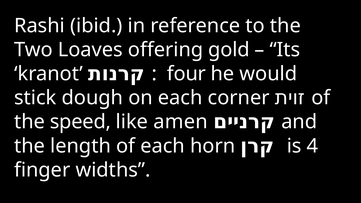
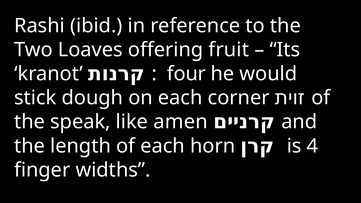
gold: gold -> fruit (229, 50)
speed: speed -> speak (80, 122)
